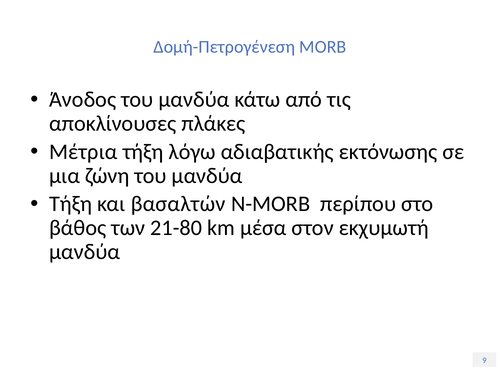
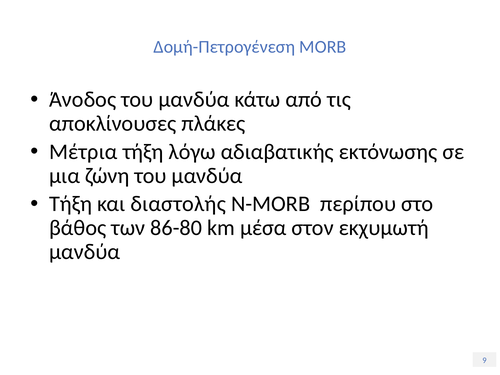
βασαλτών: βασαλτών -> διαστολής (178, 204)
21-80: 21-80 -> 86-80 (176, 228)
